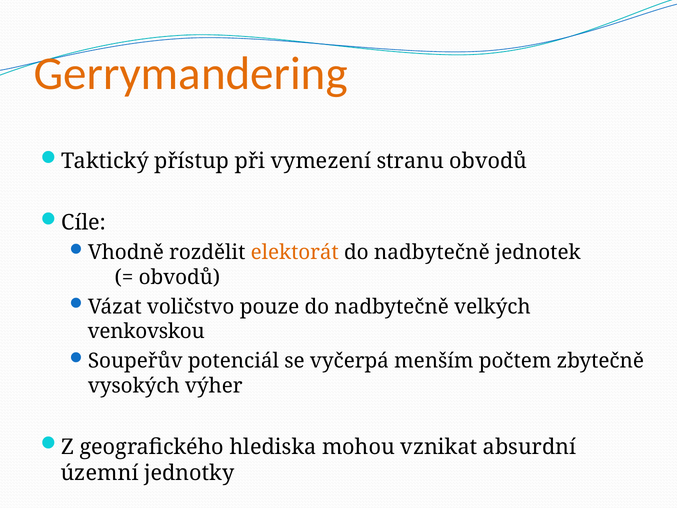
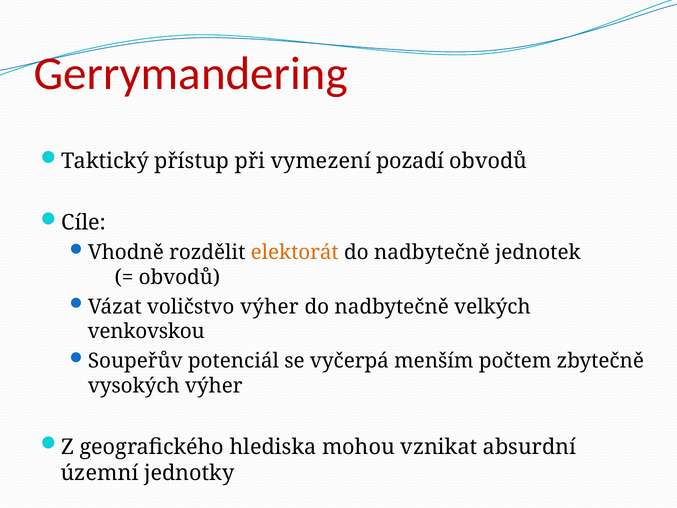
Gerrymandering colour: orange -> red (191, 74)
stranu: stranu -> pozadí (410, 161)
voličstvo pouze: pouze -> výher (269, 307)
